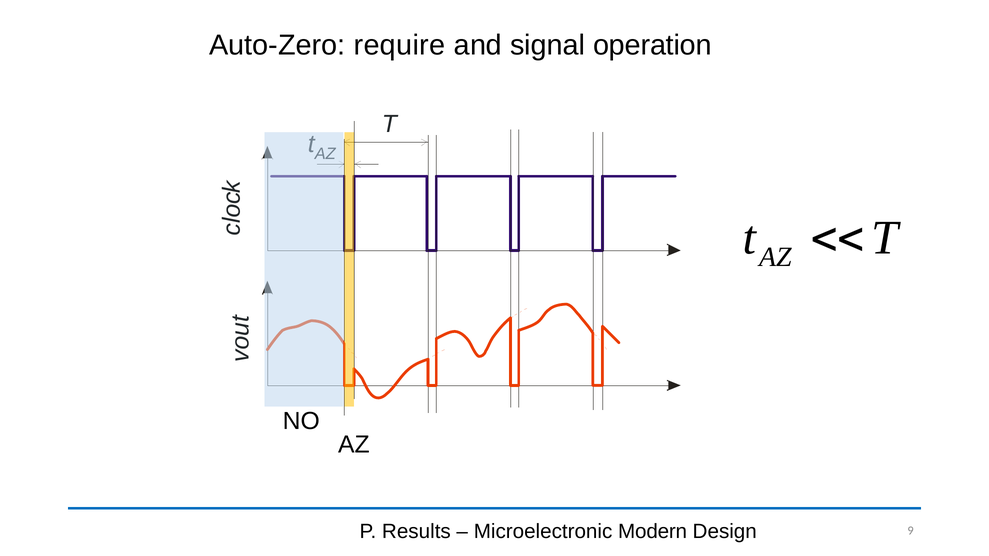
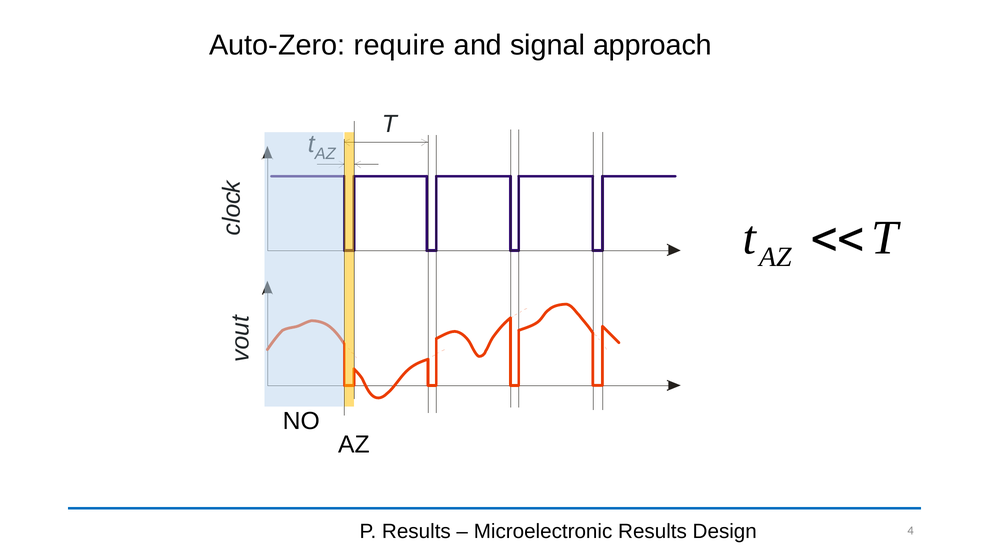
operation: operation -> approach (652, 45)
Microelectronic Modern: Modern -> Results (653, 532)
9: 9 -> 4 (911, 531)
